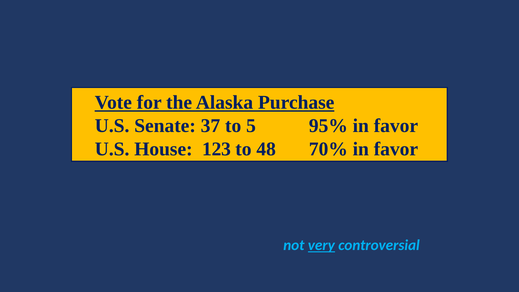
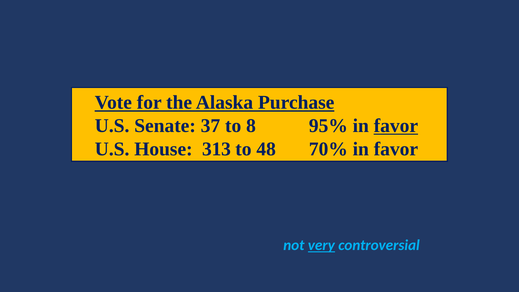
5: 5 -> 8 (251, 126)
favor underline: none -> present (396, 126)
123: 123 -> 313 (216, 149)
